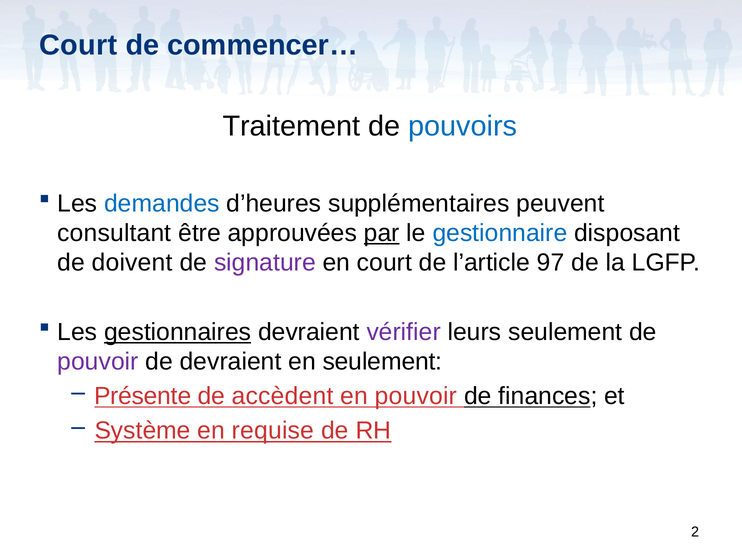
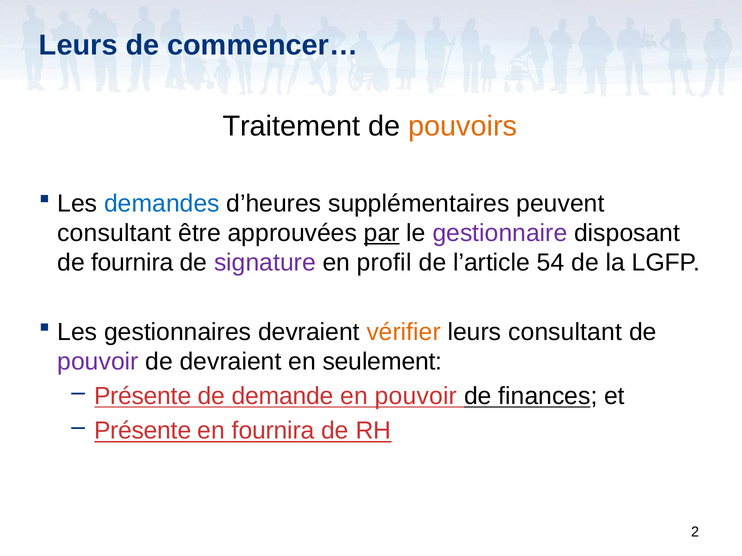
Court: Court -> Leurs (78, 45)
pouvoirs colour: blue -> orange (463, 126)
gestionnaire colour: blue -> purple (500, 233)
de doivent: doivent -> fournira (132, 263)
en court: court -> profil (384, 263)
97: 97 -> 54 (551, 263)
gestionnaires underline: present -> none (178, 332)
vérifier colour: purple -> orange (404, 332)
leurs seulement: seulement -> consultant (565, 332)
accèdent: accèdent -> demande (283, 397)
Système: Système -> Présente (143, 431)
en requise: requise -> fournira (273, 431)
